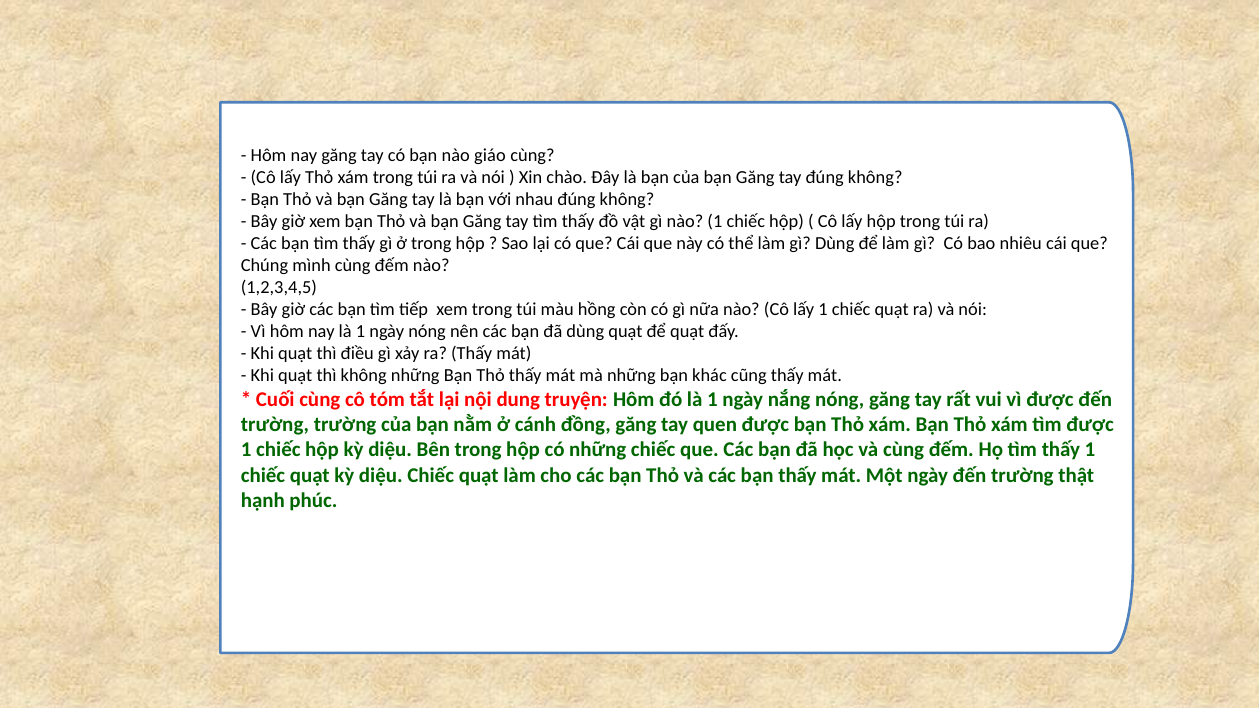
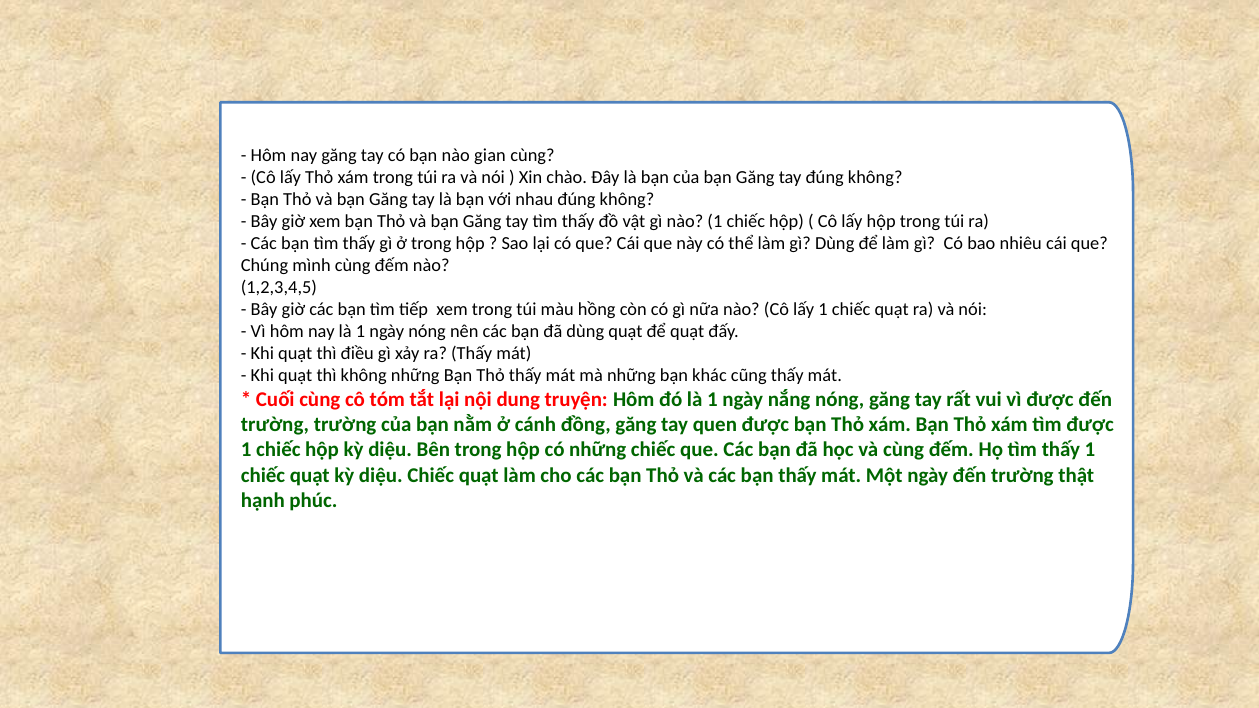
giáo: giáo -> gian (490, 156)
